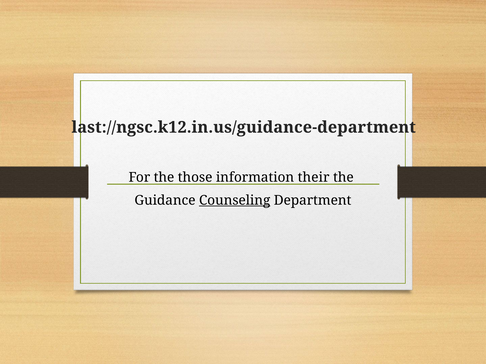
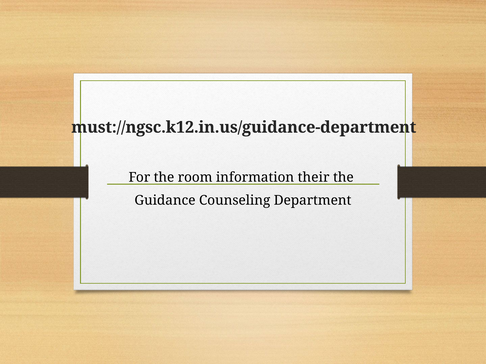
last://ngsc.k12.in.us/guidance-department: last://ngsc.k12.in.us/guidance-department -> must://ngsc.k12.in.us/guidance-department (244, 127)
those: those -> room (195, 178)
Counseling underline: present -> none (235, 201)
